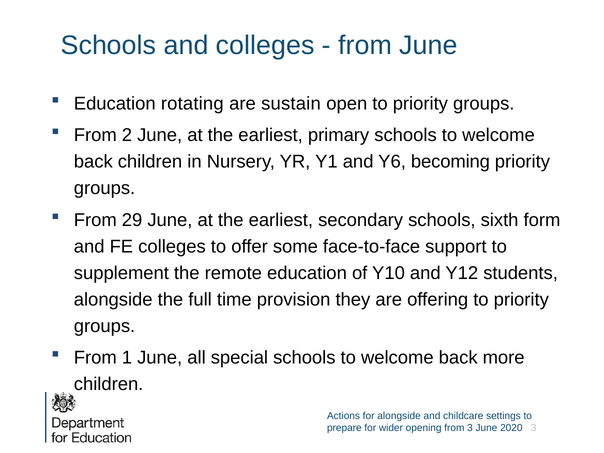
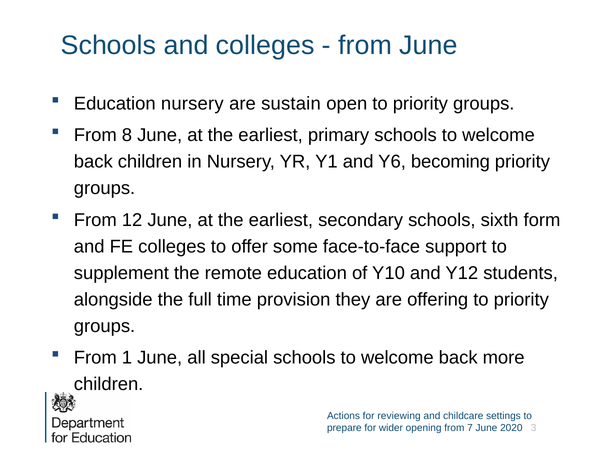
Education rotating: rotating -> nursery (192, 104)
2: 2 -> 8 (127, 135)
29: 29 -> 12 (132, 220)
for alongside: alongside -> reviewing (399, 416)
from 3: 3 -> 7 (470, 428)
